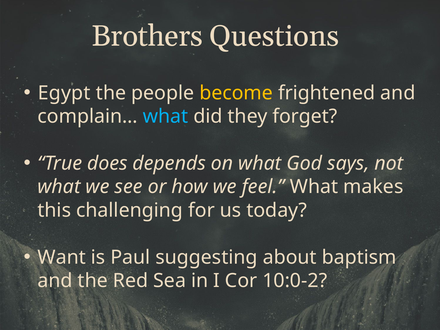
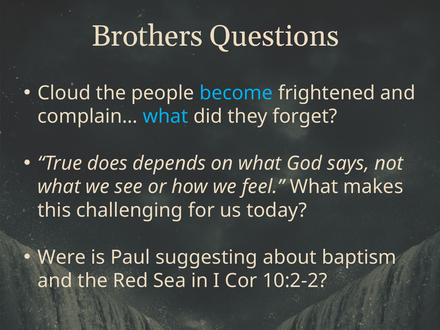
Egypt: Egypt -> Cloud (64, 93)
become colour: yellow -> light blue (236, 93)
Want: Want -> Were (62, 257)
10:0-2: 10:0-2 -> 10:2-2 (295, 281)
